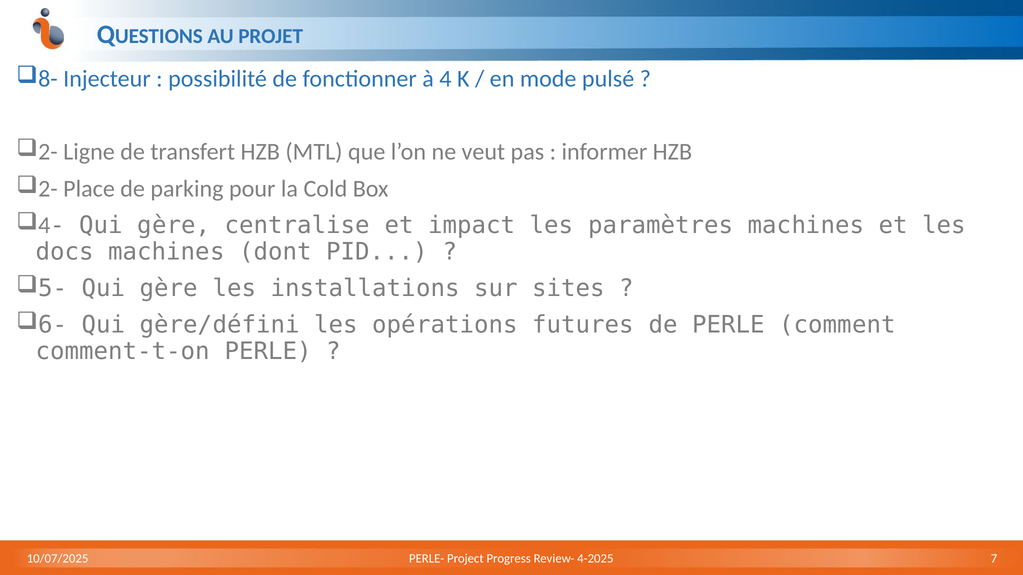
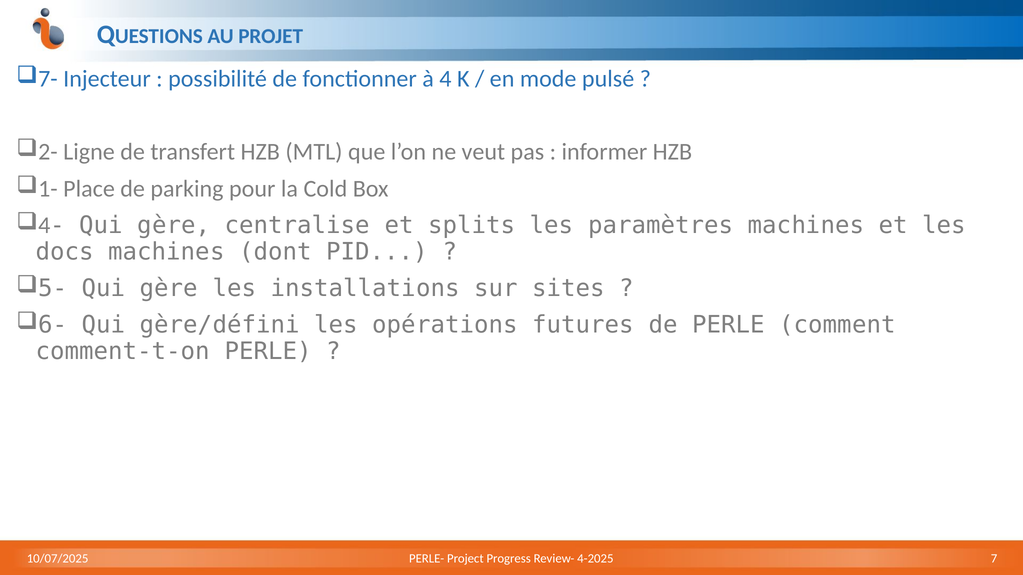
8-: 8- -> 7- (48, 79)
2-: 2- -> 1- (48, 189)
impact: impact -> splits (472, 226)
